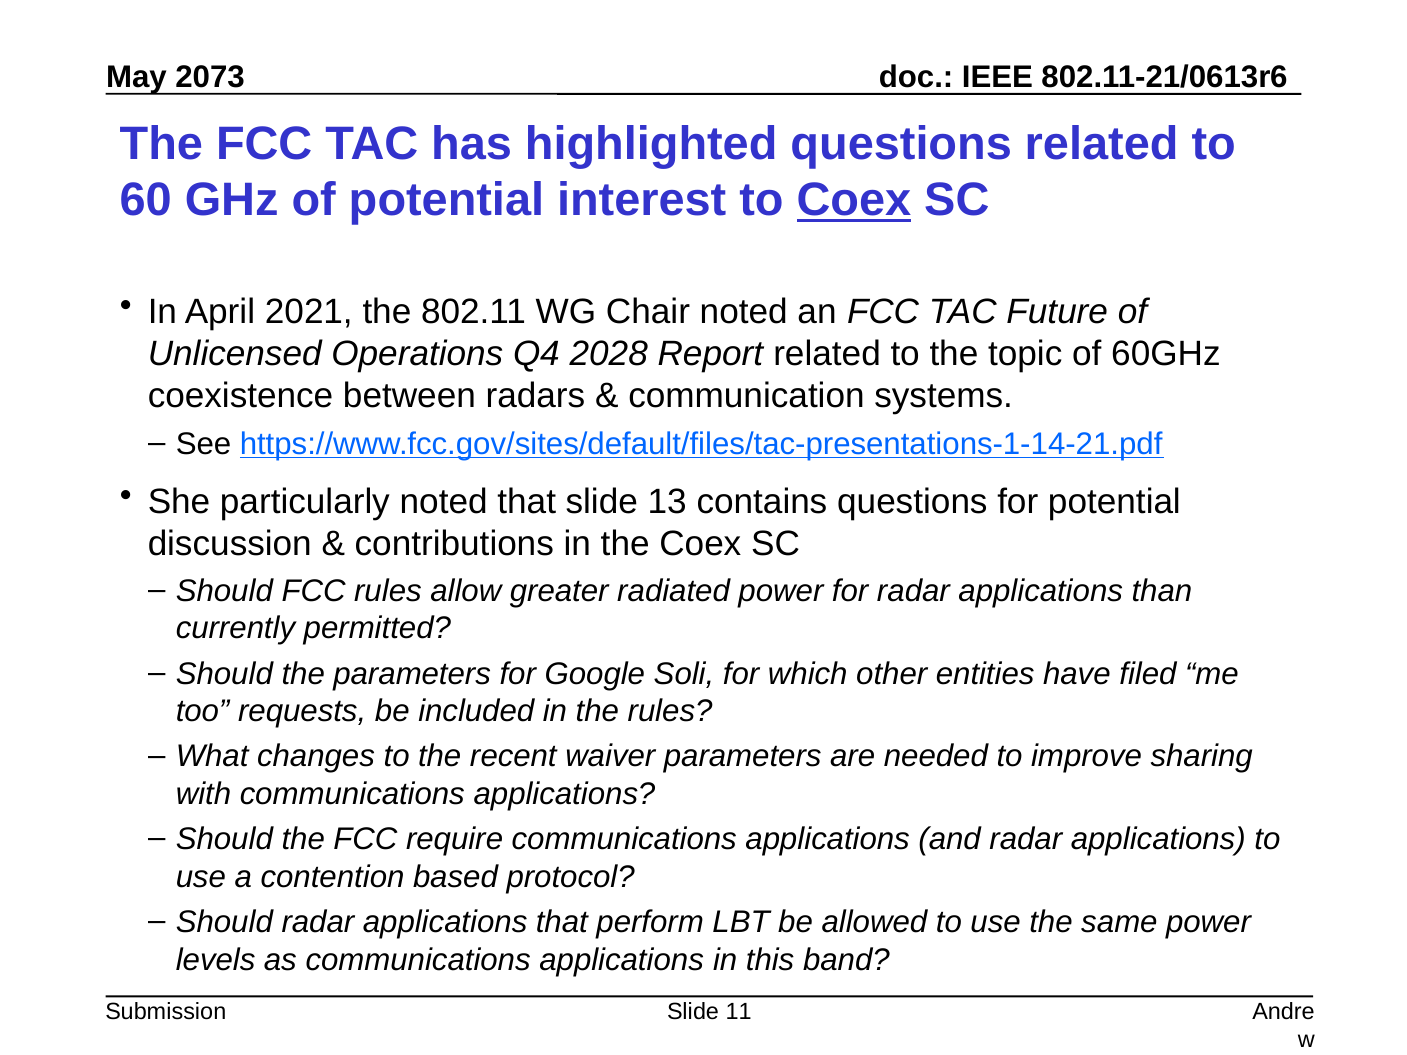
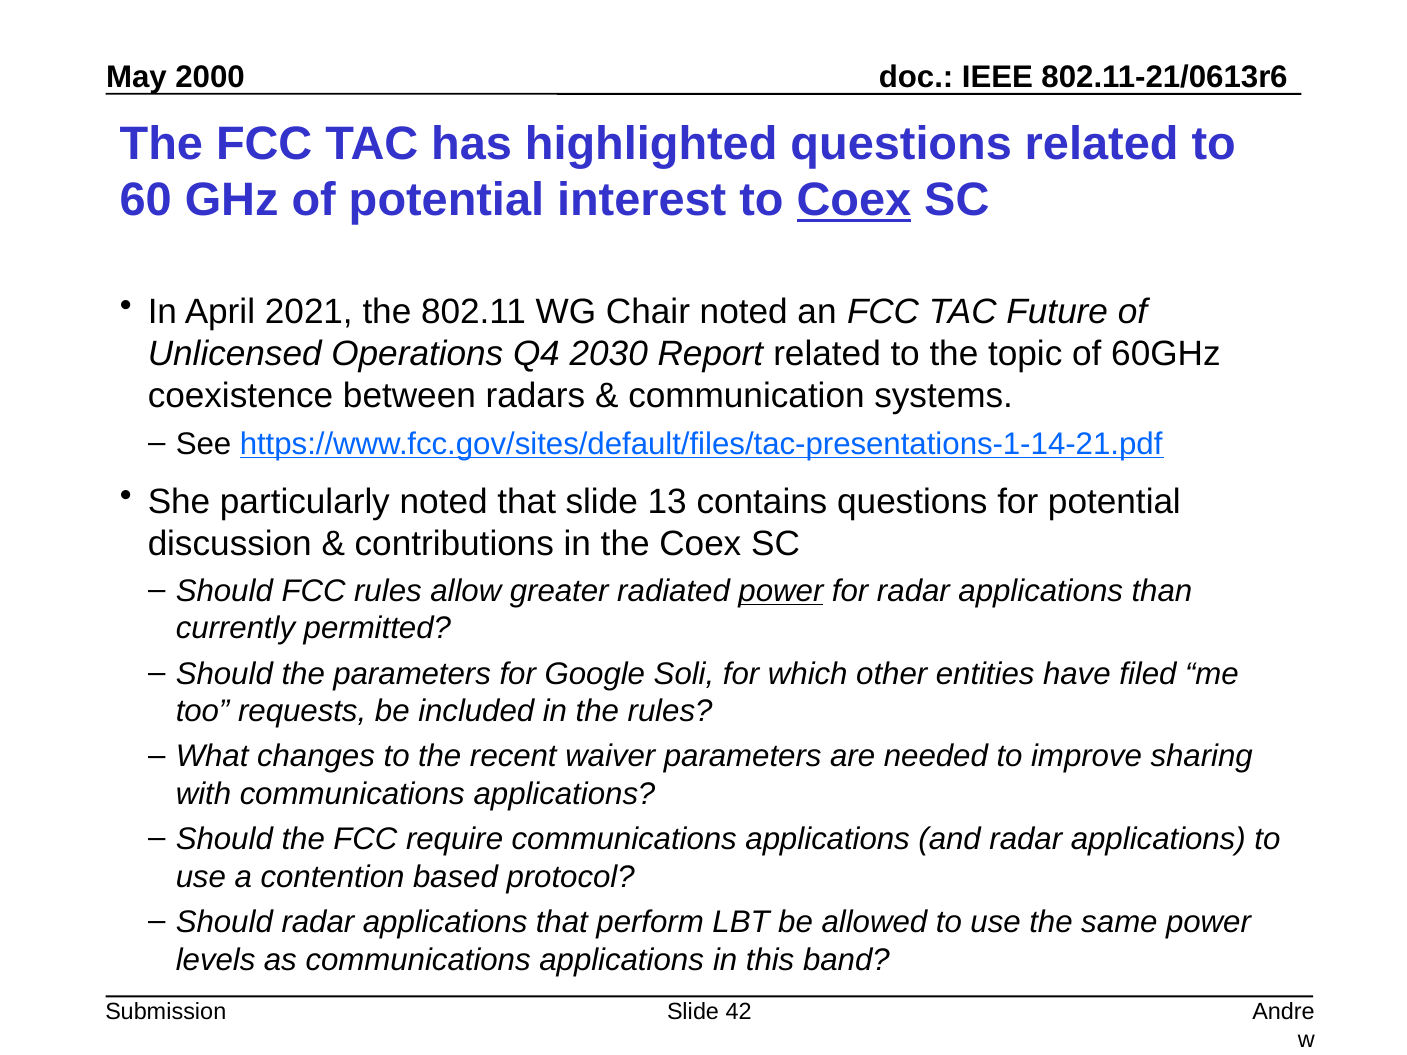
2073: 2073 -> 2000 (210, 77)
2028: 2028 -> 2030 (609, 354)
power underline: none -> present (781, 591)
11: 11 -> 42 (739, 1012)
